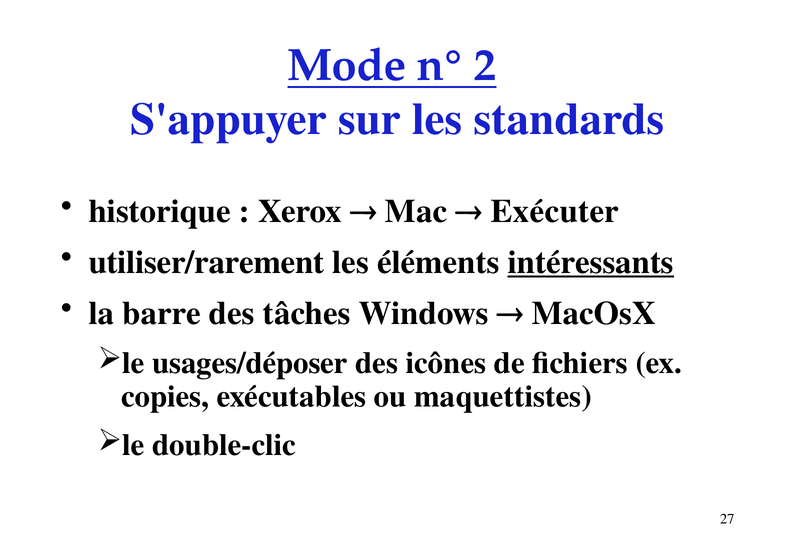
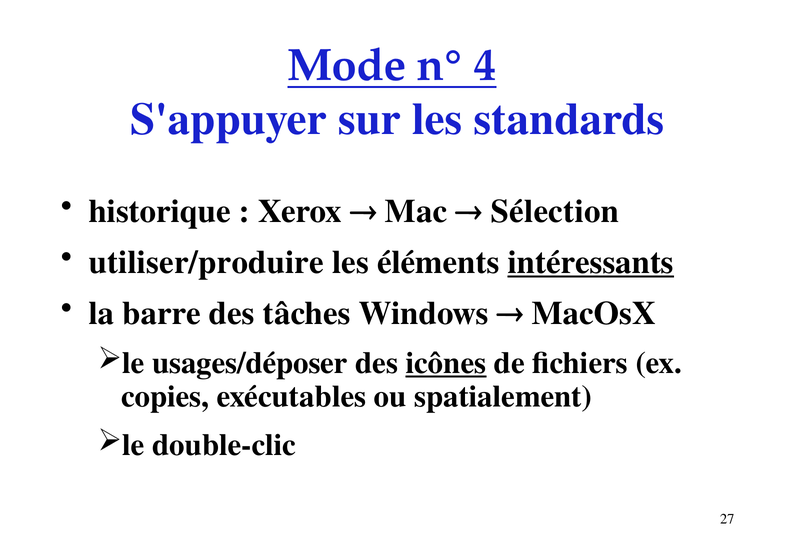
2: 2 -> 4 (485, 65)
Exécuter: Exécuter -> Sélection (555, 211)
utiliser/rarement: utiliser/rarement -> utiliser/produire (206, 262)
icônes underline: none -> present (446, 363)
maquettistes: maquettistes -> spatialement (503, 397)
